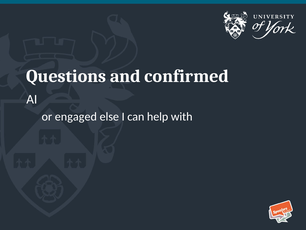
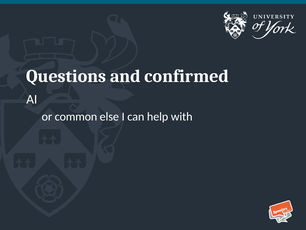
engaged: engaged -> common (76, 117)
